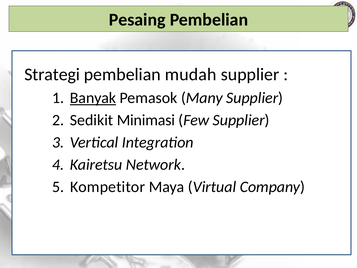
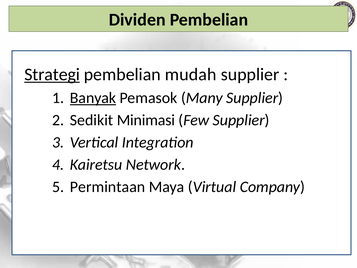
Pesaing: Pesaing -> Dividen (137, 20)
Strategi underline: none -> present (52, 74)
Kompetitor: Kompetitor -> Permintaan (108, 187)
